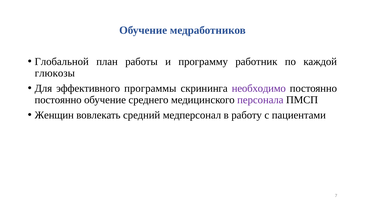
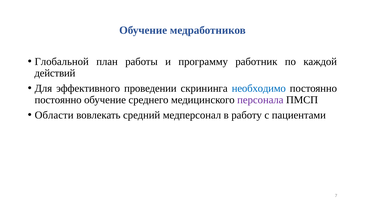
глюкозы: глюкозы -> действий (55, 73)
программы: программы -> проведении (150, 88)
необходимо colour: purple -> blue (259, 88)
Женщин: Женщин -> Области (54, 115)
